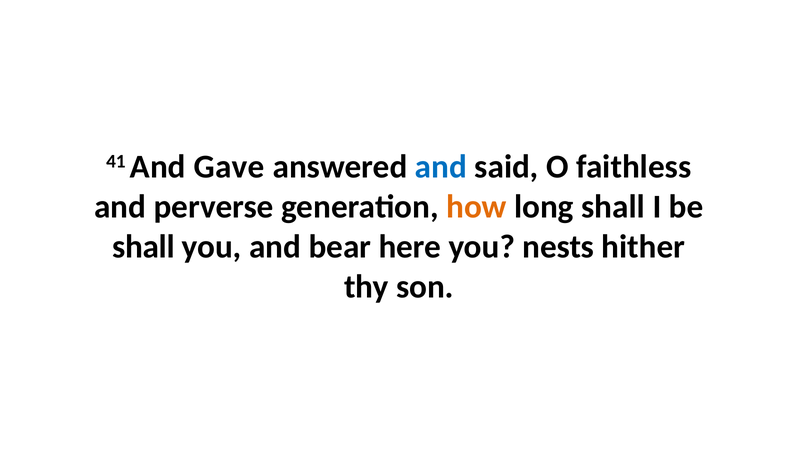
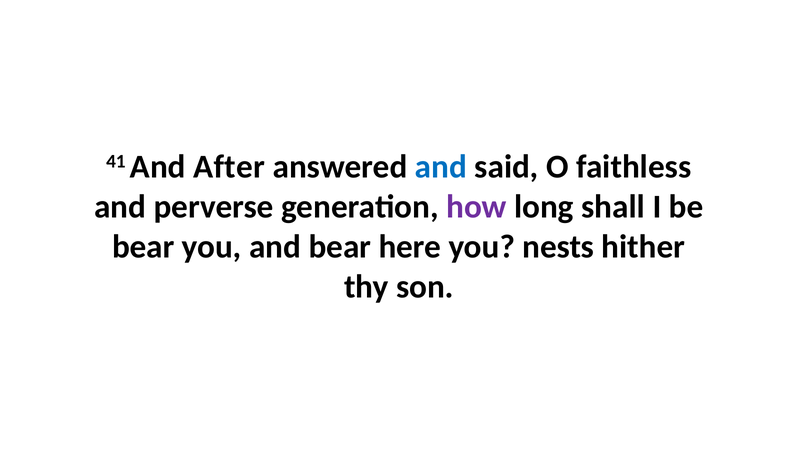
Gave: Gave -> After (229, 167)
how colour: orange -> purple (476, 207)
shall: shall -> bear (143, 247)
